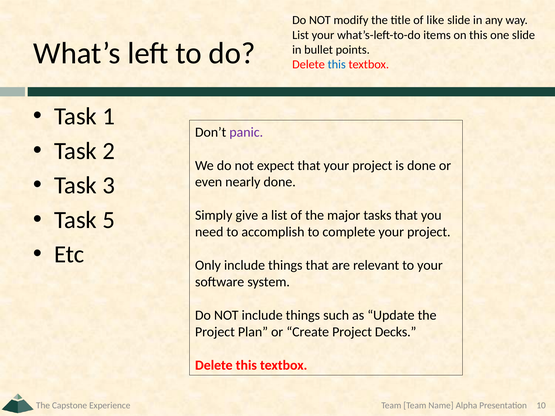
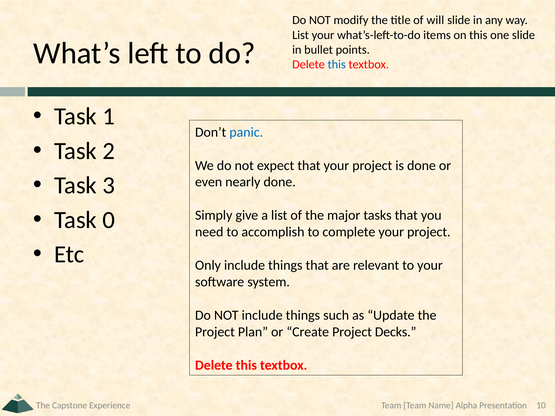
like: like -> will (435, 20)
panic colour: purple -> blue (246, 132)
5: 5 -> 0 (109, 220)
